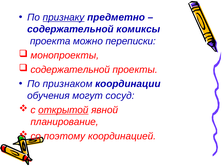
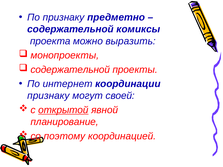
признаку underline: present -> none (64, 17)
переписки: переписки -> выразить (131, 41)
признаком: признаком -> интернет (68, 84)
обучения: обучения -> признаку (48, 96)
сосуд: сосуд -> своей (120, 96)
